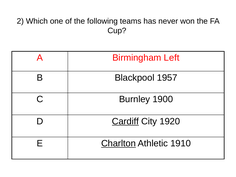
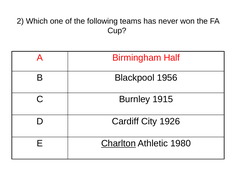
Left: Left -> Half (172, 58)
1957: 1957 -> 1956 (167, 78)
1900: 1900 -> 1915 (163, 99)
Cardiff underline: present -> none (125, 121)
1920: 1920 -> 1926 (170, 121)
1910: 1910 -> 1980 (181, 143)
